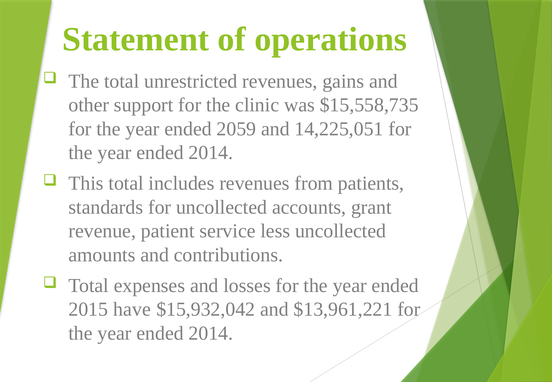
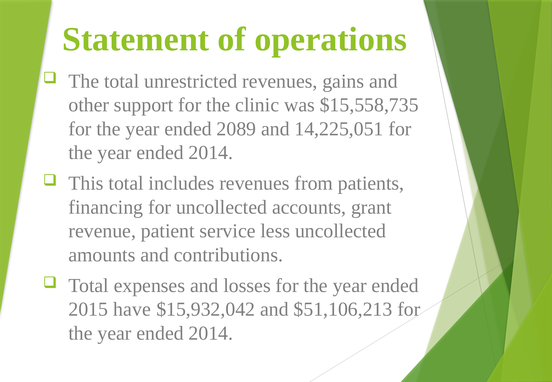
2059: 2059 -> 2089 (236, 129)
standards: standards -> financing (106, 207)
$13,961,221: $13,961,221 -> $51,106,213 (343, 310)
